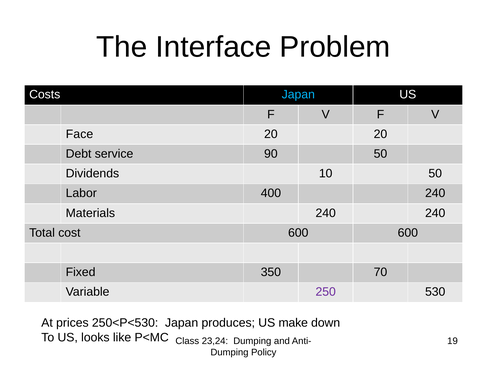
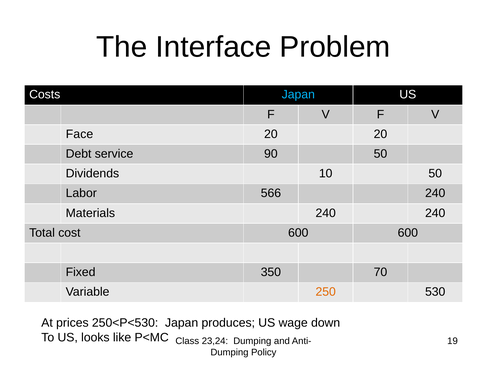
400: 400 -> 566 (271, 193)
250 colour: purple -> orange (326, 292)
make: make -> wage (293, 323)
